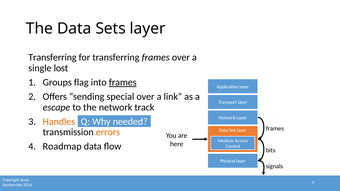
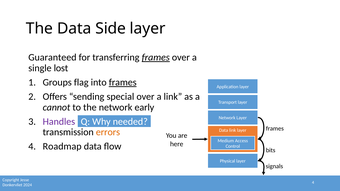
Sets: Sets -> Side (111, 29)
Transferring: Transferring -> Guaranteed (52, 57)
frames underline: none -> present (156, 57)
escape: escape -> cannot (56, 107)
track: track -> early (144, 107)
Handles colour: orange -> purple (59, 122)
